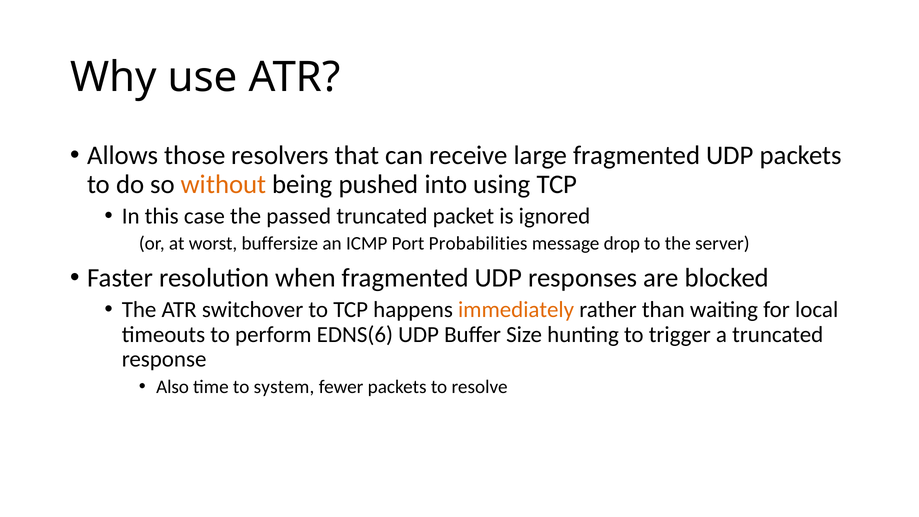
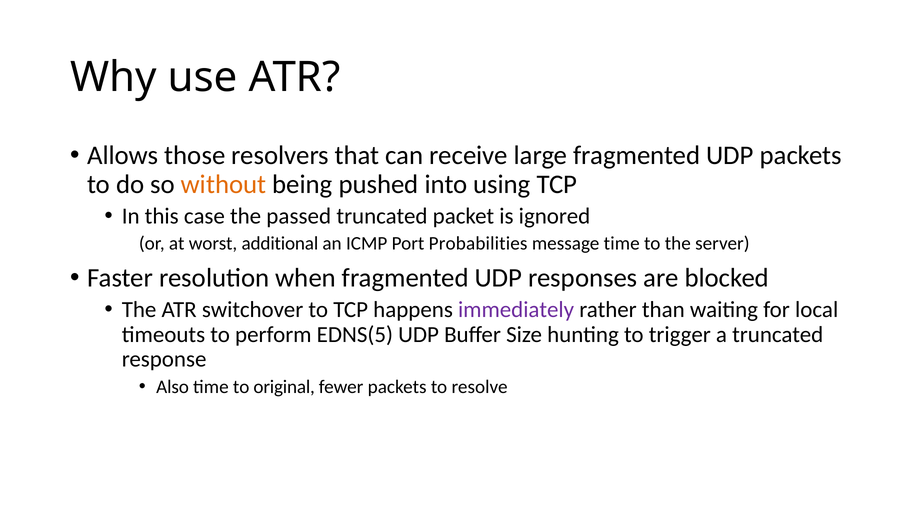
buffersize: buffersize -> additional (280, 244)
message drop: drop -> time (622, 244)
immediately colour: orange -> purple (516, 310)
EDNS(6: EDNS(6 -> EDNS(5 (355, 334)
system: system -> original (284, 387)
